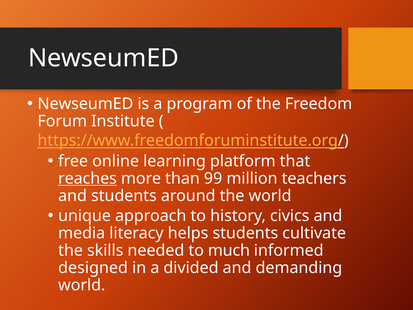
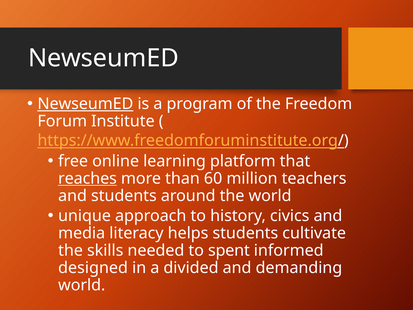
NewseumED underline: none -> present (85, 104)
99: 99 -> 60 (213, 178)
much: much -> spent (229, 250)
